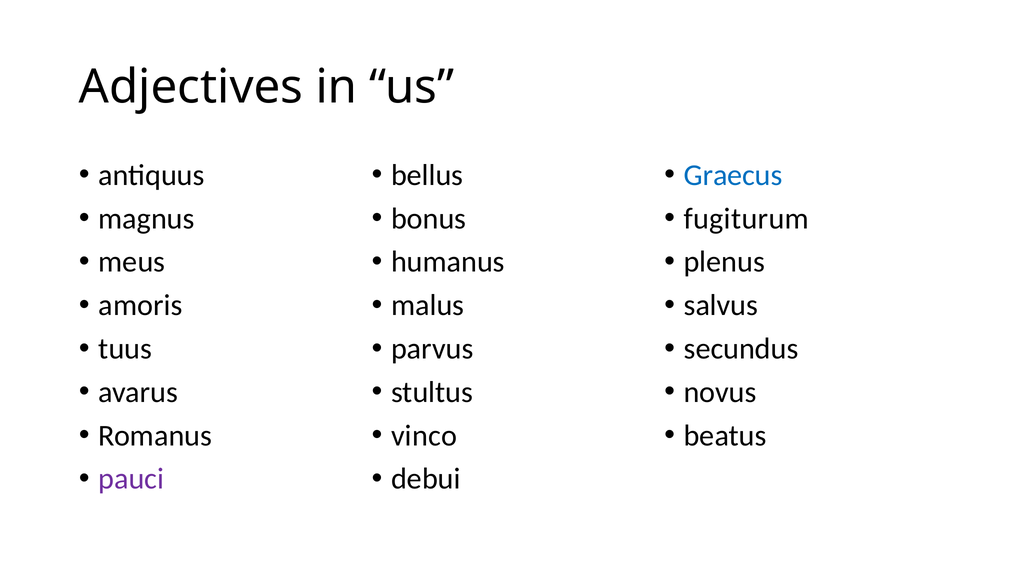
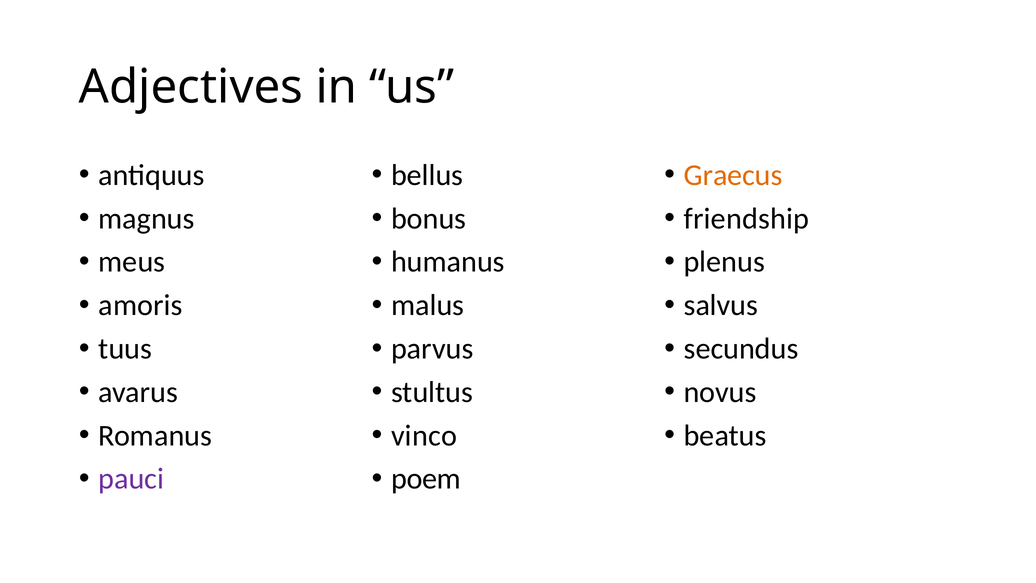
Graecus colour: blue -> orange (733, 175)
fugiturum: fugiturum -> friendship (746, 218)
debui: debui -> poem (426, 479)
